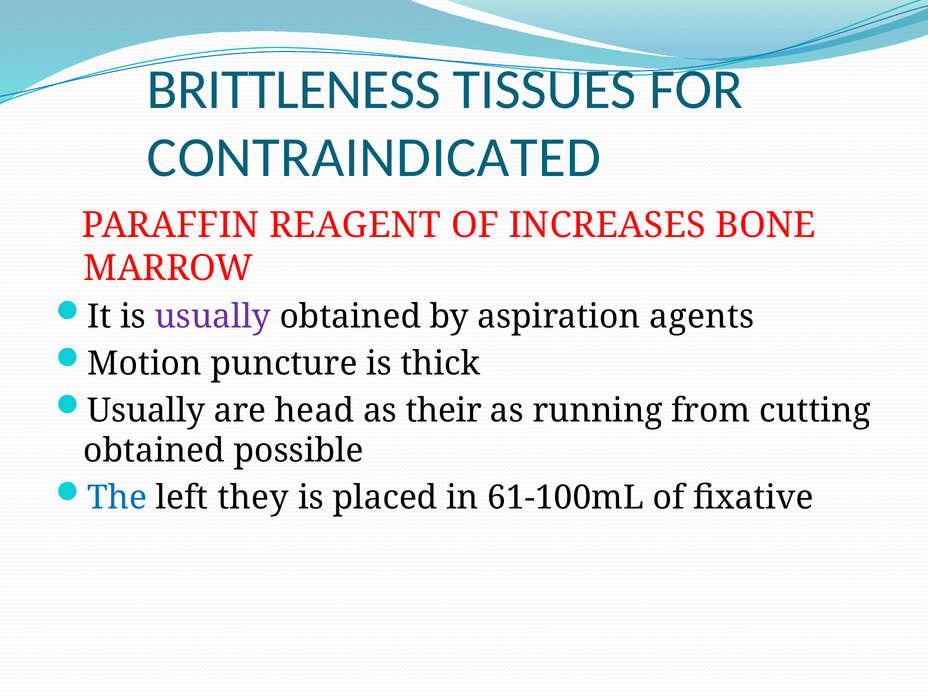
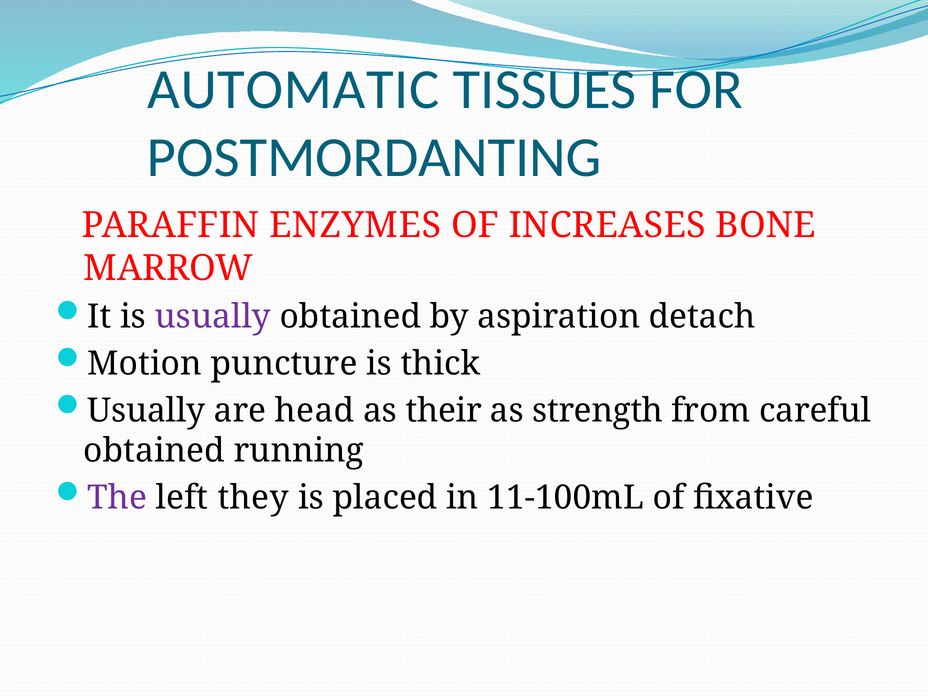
BRITTLENESS: BRITTLENESS -> AUTOMATIC (293, 89)
CONTRAINDICATED: CONTRAINDICATED -> POSTMORDANTING (374, 157)
REAGENT: REAGENT -> ENZYMES (355, 225)
agents: agents -> detach (702, 317)
running: running -> strength (598, 411)
cutting: cutting -> careful (815, 411)
possible: possible -> running (299, 451)
The colour: blue -> purple (117, 498)
61-100mL: 61-100mL -> 11-100mL (566, 498)
